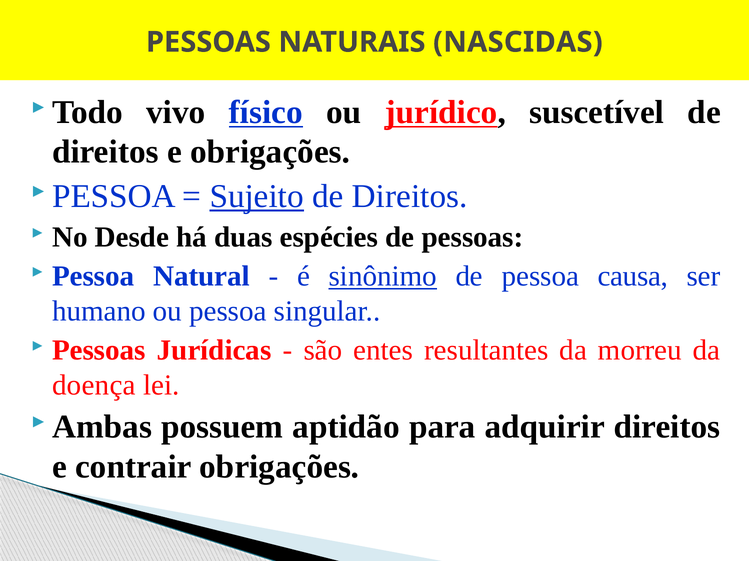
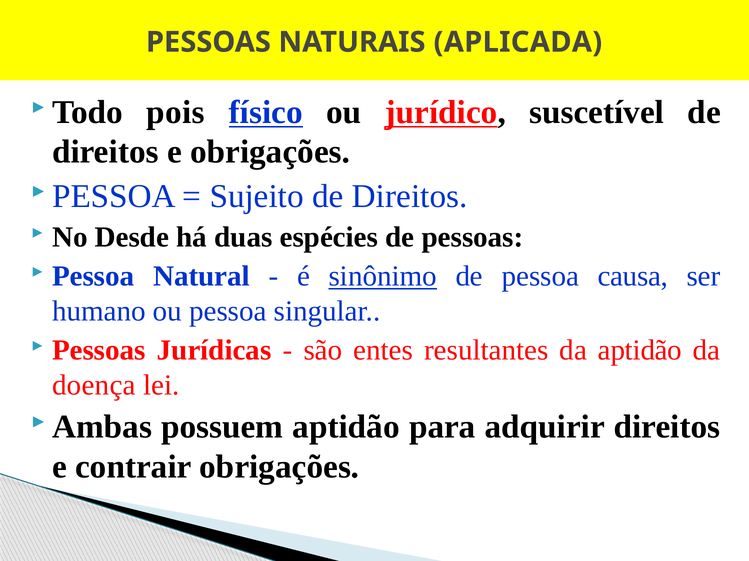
NASCIDAS: NASCIDAS -> APLICADA (518, 42)
vivo: vivo -> pois (176, 112)
Sujeito underline: present -> none (257, 196)
da morreu: morreu -> aptidão (640, 351)
